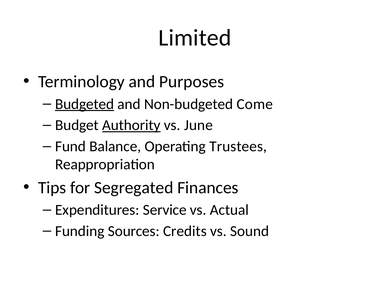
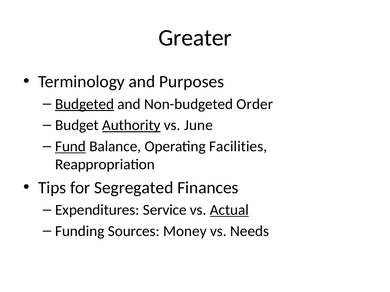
Limited: Limited -> Greater (195, 38)
Come: Come -> Order (255, 104)
Fund underline: none -> present (70, 147)
Trustees: Trustees -> Facilities (238, 147)
Actual underline: none -> present (229, 210)
Credits: Credits -> Money (185, 231)
Sound: Sound -> Needs (250, 231)
